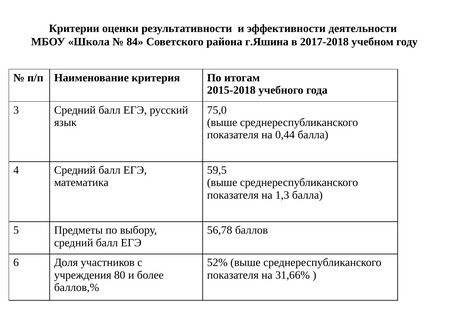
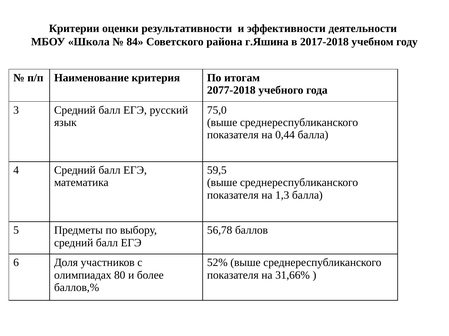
2015-2018: 2015-2018 -> 2077-2018 (231, 90)
учреждения: учреждения -> олимпиадах (83, 276)
